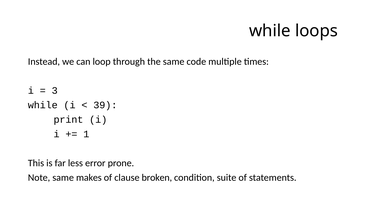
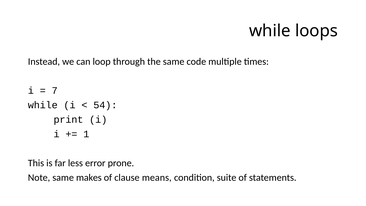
3: 3 -> 7 (55, 90)
39: 39 -> 54 (105, 105)
broken: broken -> means (157, 178)
